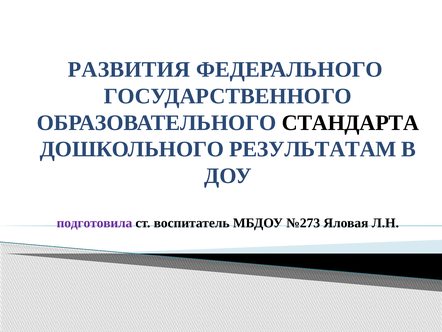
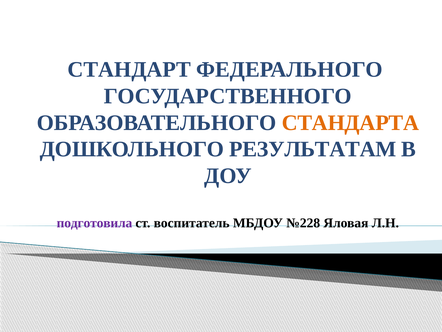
РАЗВИТИЯ: РАЗВИТИЯ -> СТАНДАРТ (129, 70)
СТАНДАРТА colour: black -> orange (350, 123)
№273: №273 -> №228 (303, 223)
